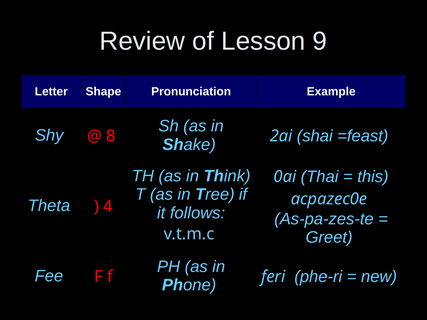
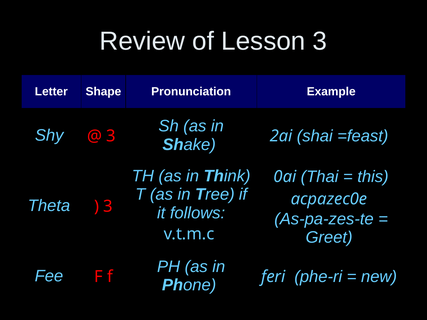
Lesson 9: 9 -> 3 (320, 41)
8: 8 -> 3 (111, 136)
4: 4 -> 3 (108, 207)
